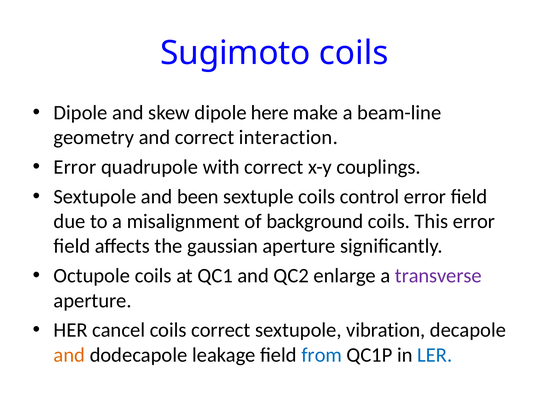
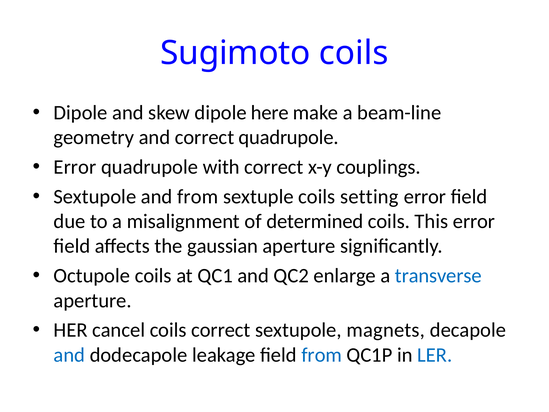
correct interaction: interaction -> quadrupole (289, 137)
and been: been -> from (198, 197)
control: control -> setting (369, 197)
background: background -> determined (315, 221)
transverse colour: purple -> blue (438, 276)
vibration: vibration -> magnets (386, 330)
and colour: orange -> blue (69, 355)
